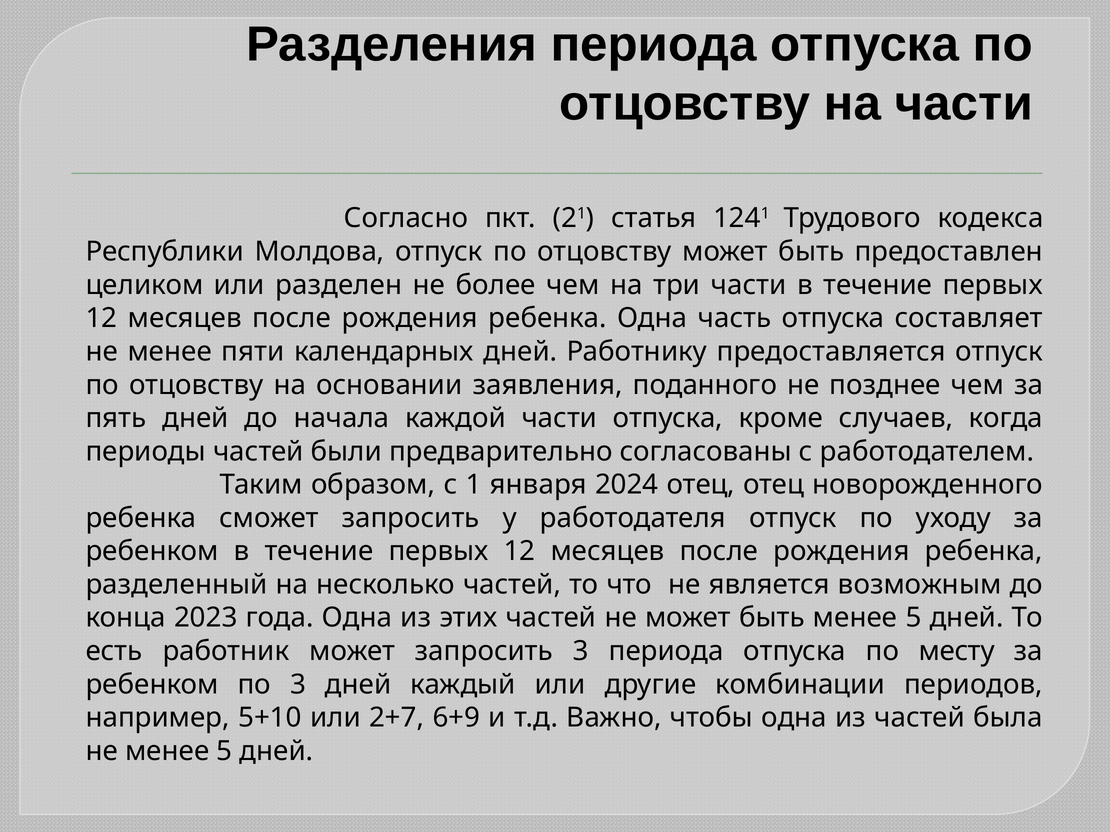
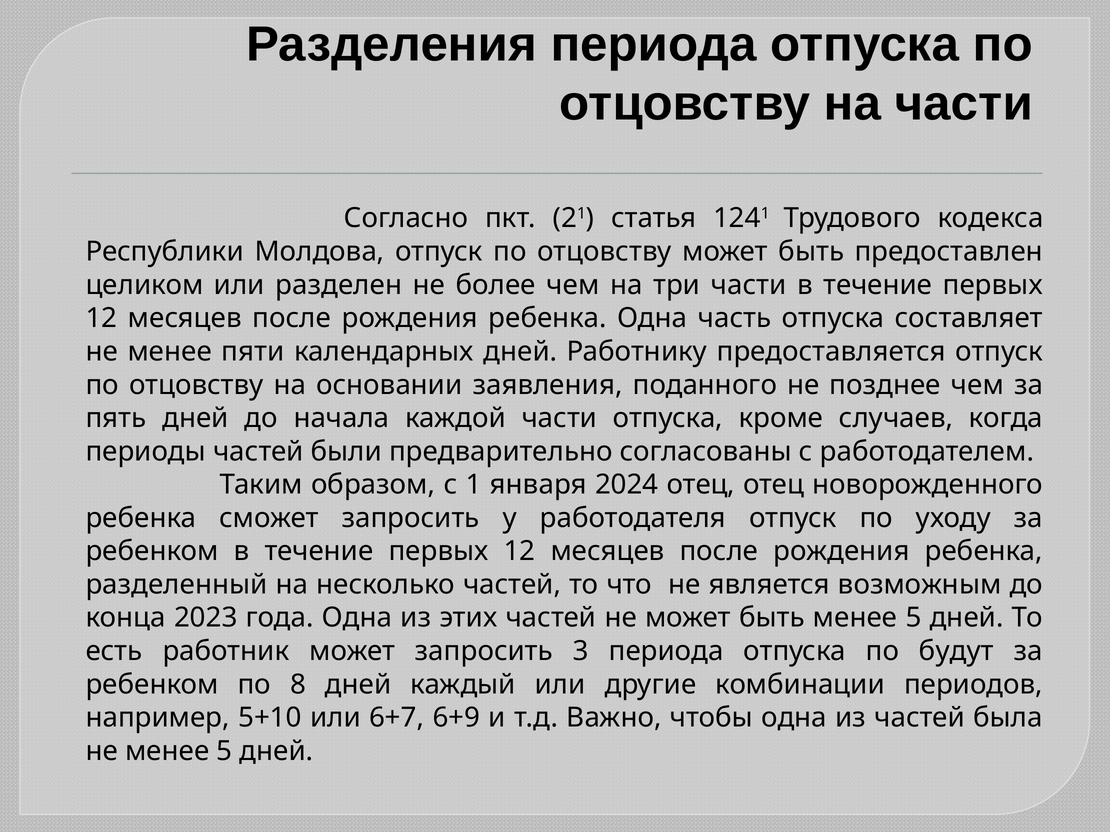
месту: месту -> будут (956, 652)
по 3: 3 -> 8 (298, 685)
2+7: 2+7 -> 6+7 (397, 718)
